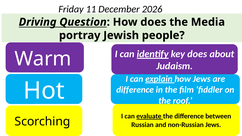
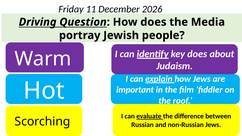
difference: difference -> important (135, 90)
